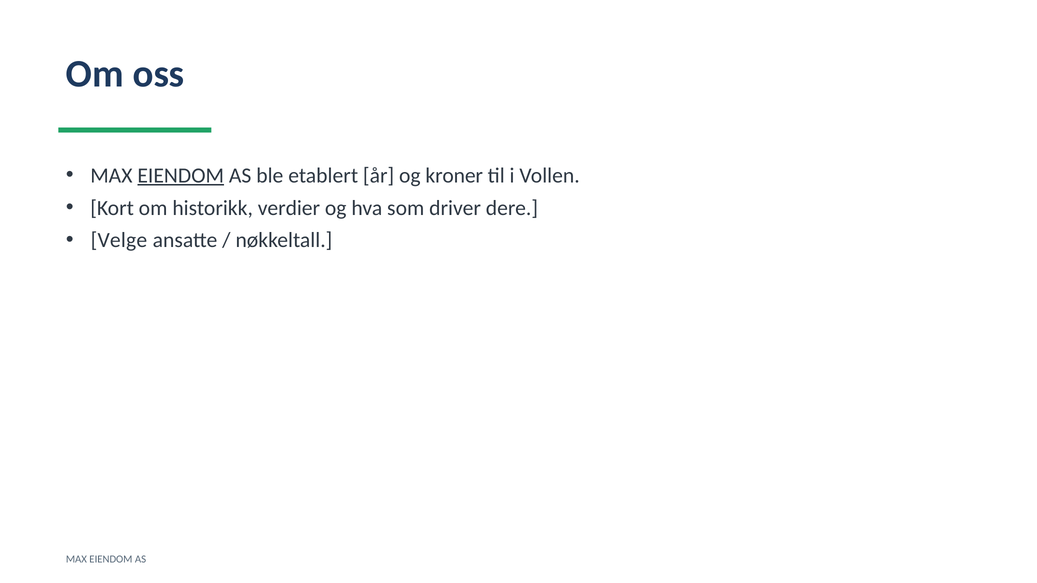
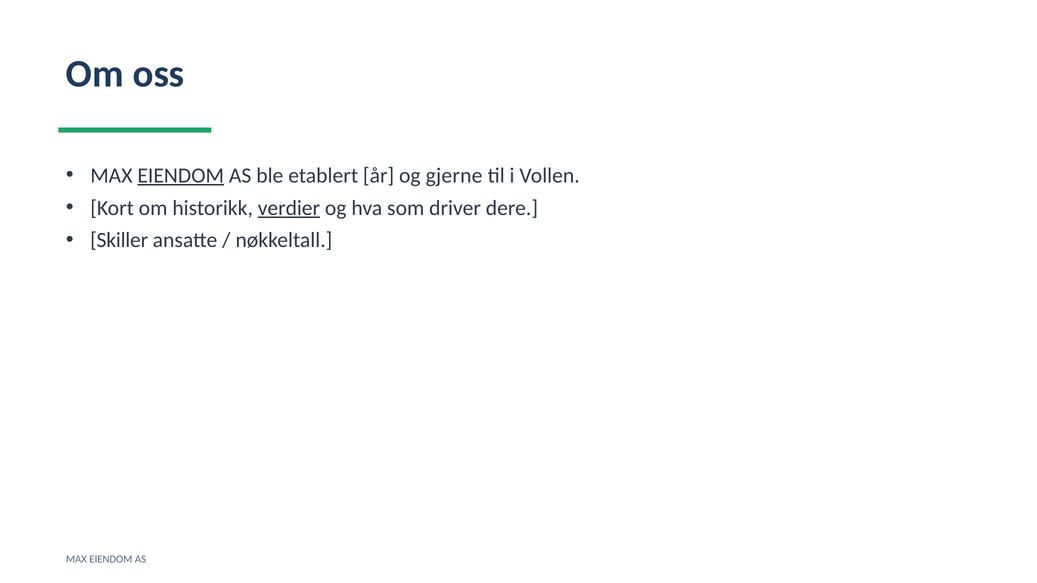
kroner: kroner -> gjerne (454, 176)
verdier underline: none -> present (289, 208)
Velge: Velge -> Skiller (119, 240)
